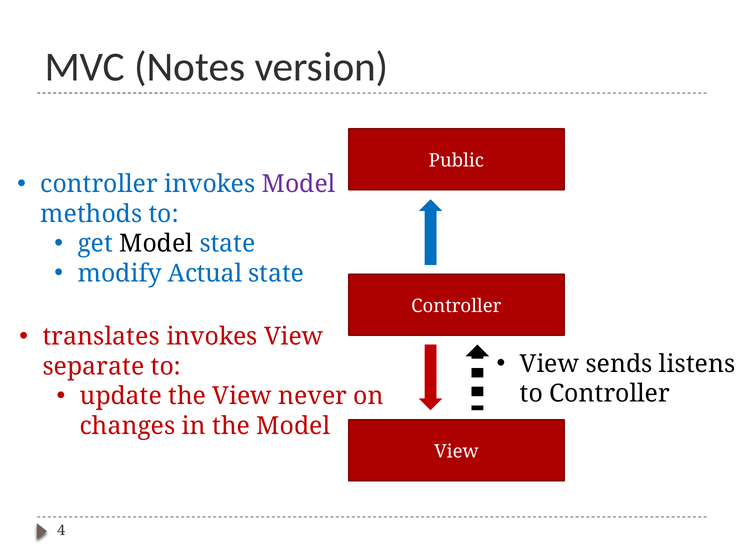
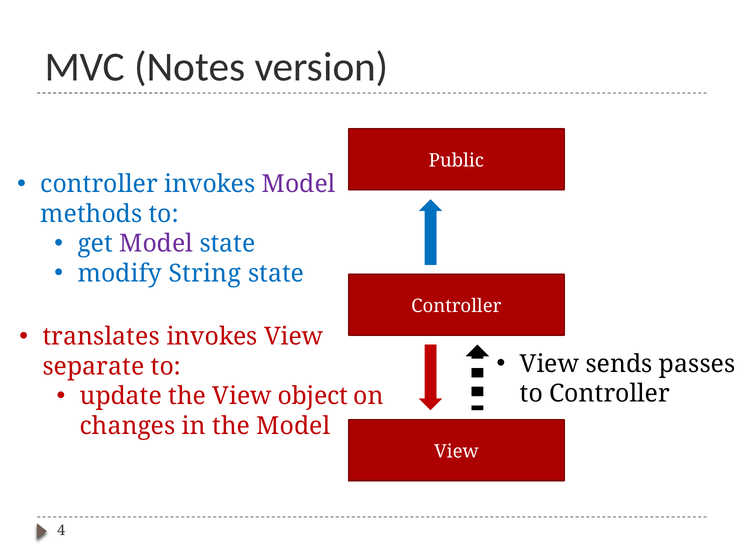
Model colour: black -> purple (156, 244)
Actual: Actual -> String (205, 274)
listens: listens -> passes (697, 364)
never: never -> object (313, 396)
